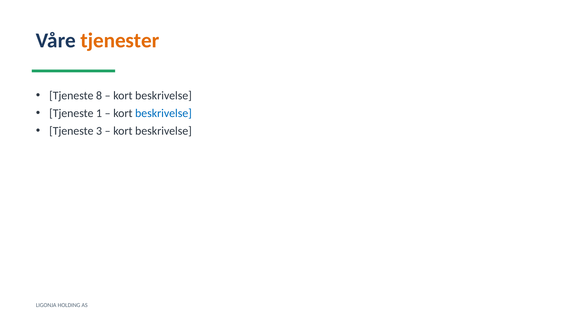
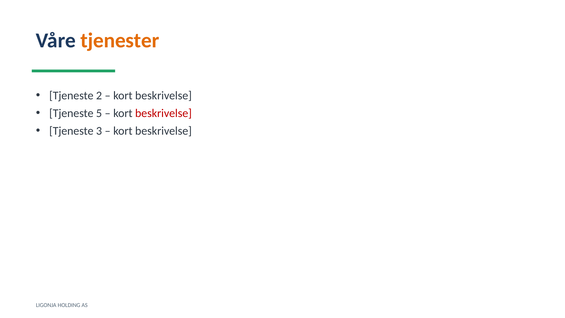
8: 8 -> 2 (99, 96)
1: 1 -> 5 (99, 113)
beskrivelse colour: blue -> red (163, 113)
